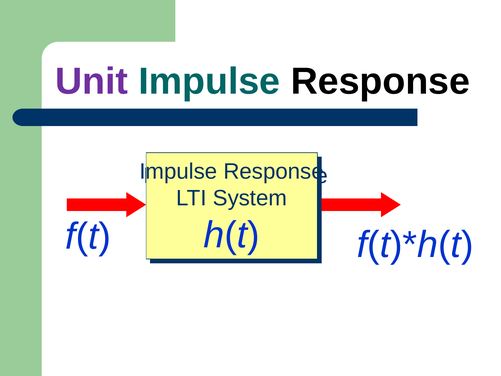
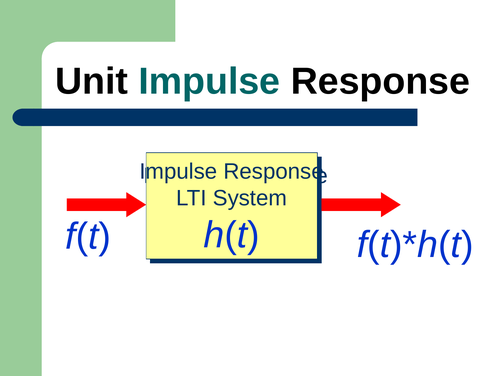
Unit colour: purple -> black (92, 81)
